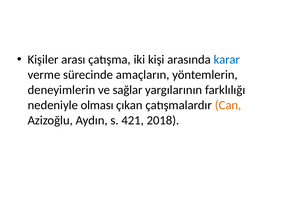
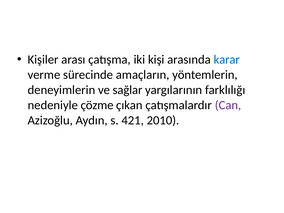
olması: olması -> çözme (97, 105)
Can colour: orange -> purple (228, 105)
2018: 2018 -> 2010 (163, 120)
